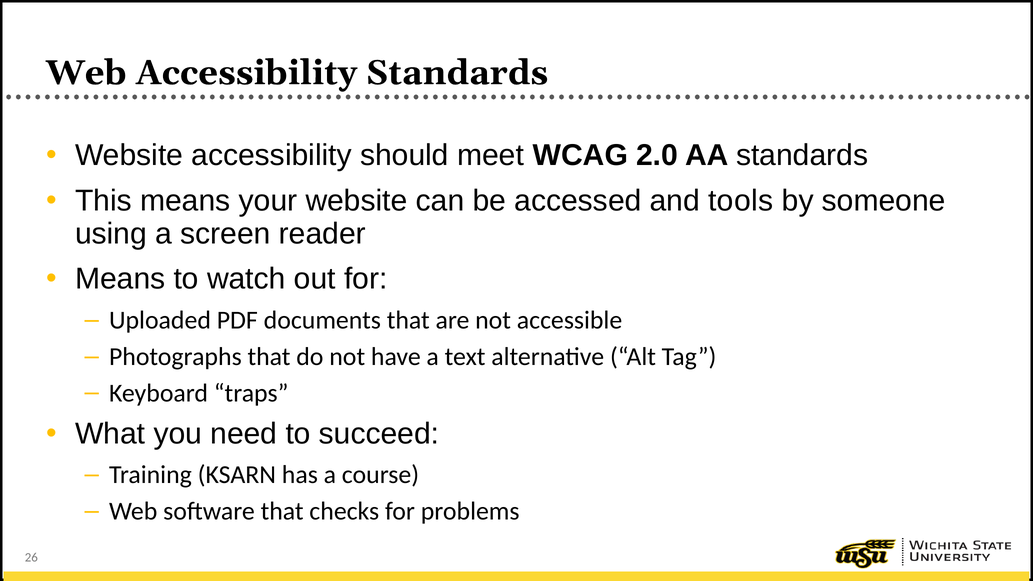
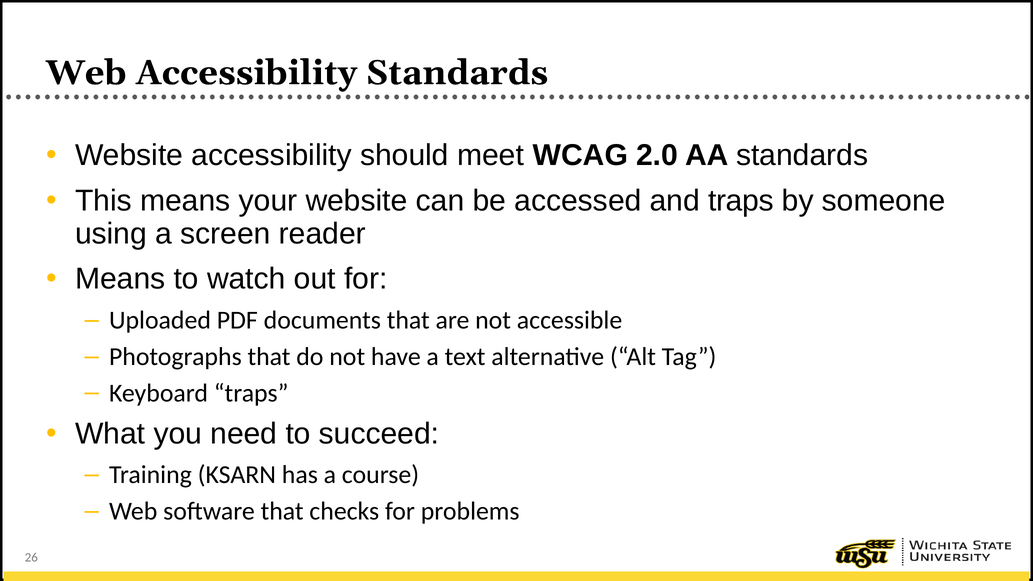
and tools: tools -> traps (741, 201)
